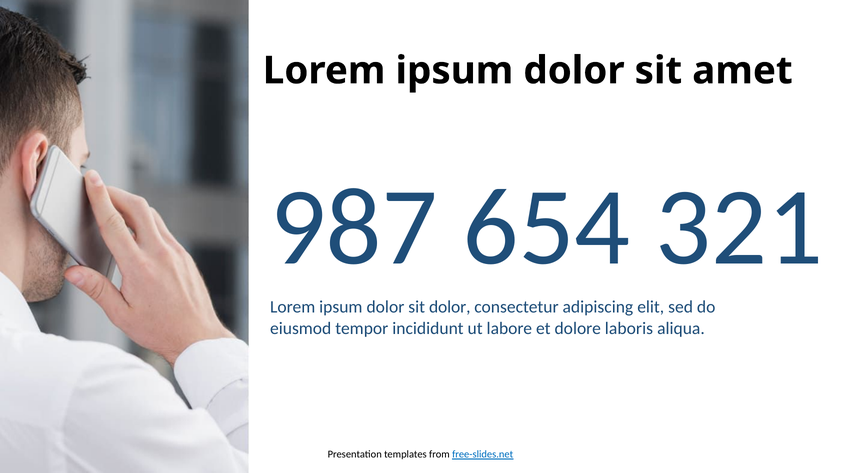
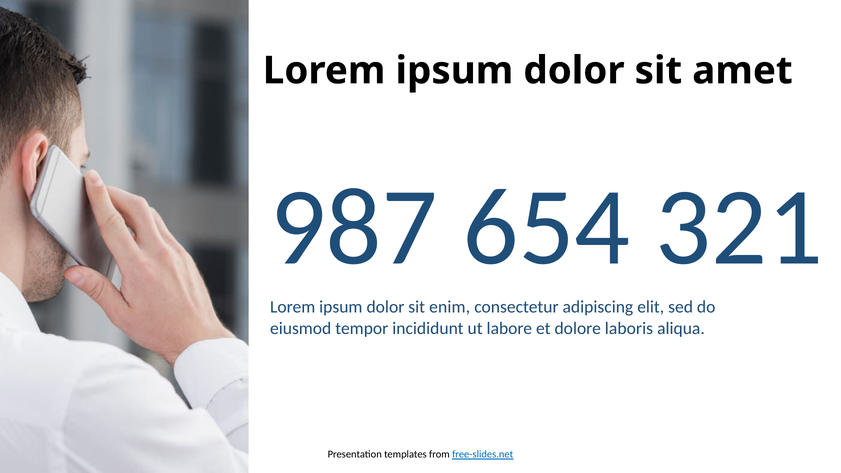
sit dolor: dolor -> enim (450, 307)
